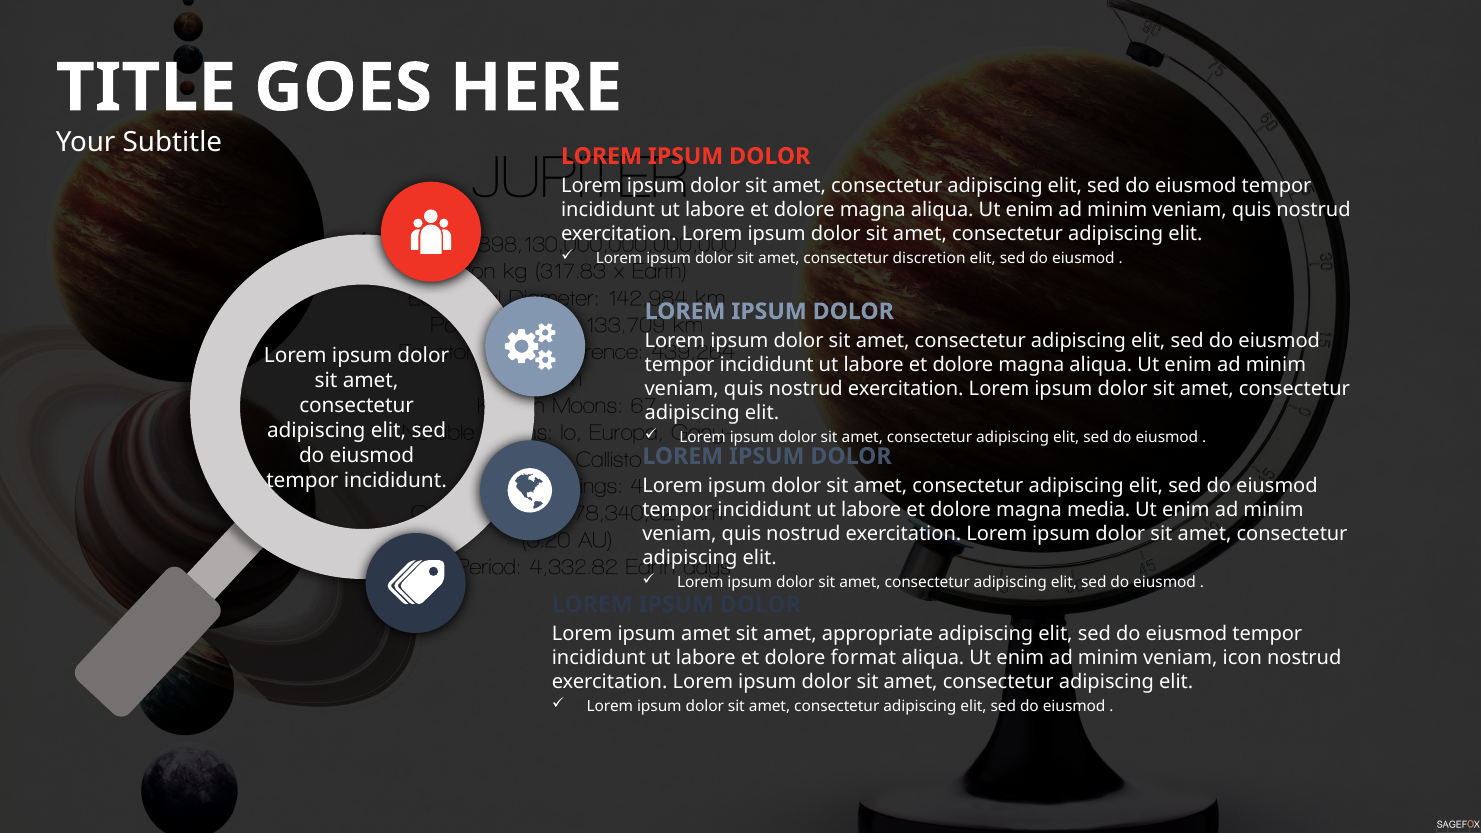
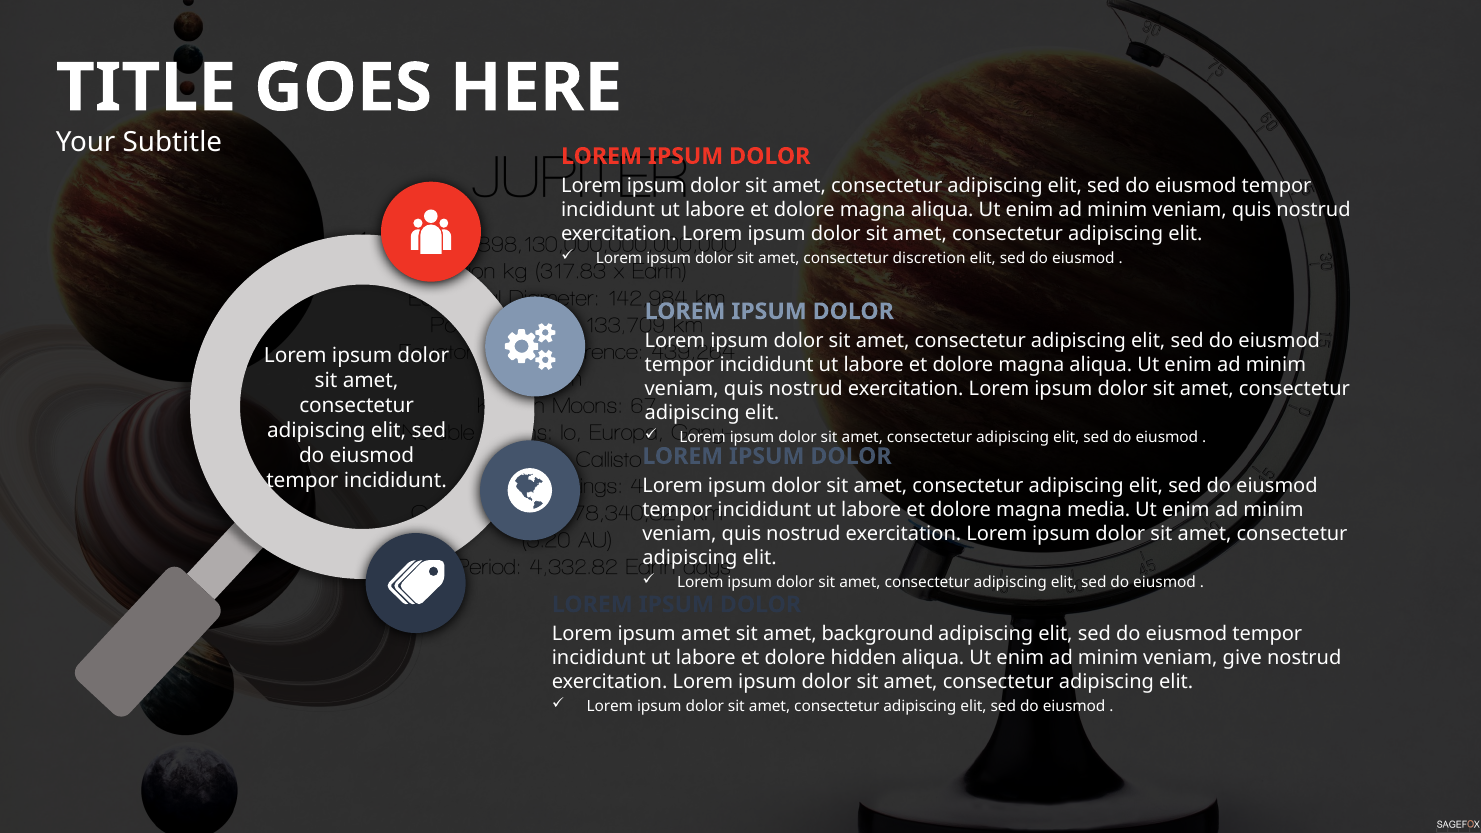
appropriate: appropriate -> background (878, 634)
format: format -> hidden (864, 658)
icon: icon -> give (1242, 658)
